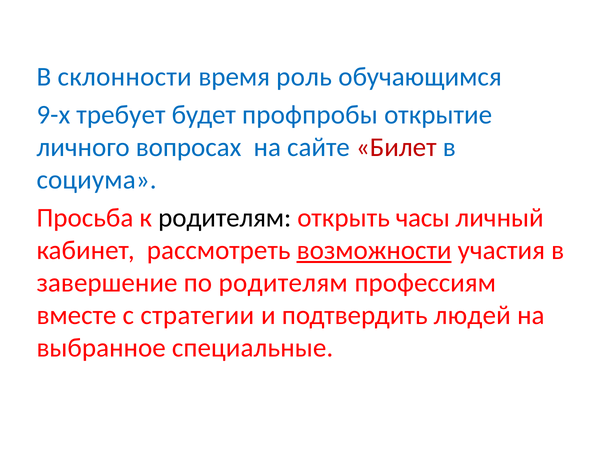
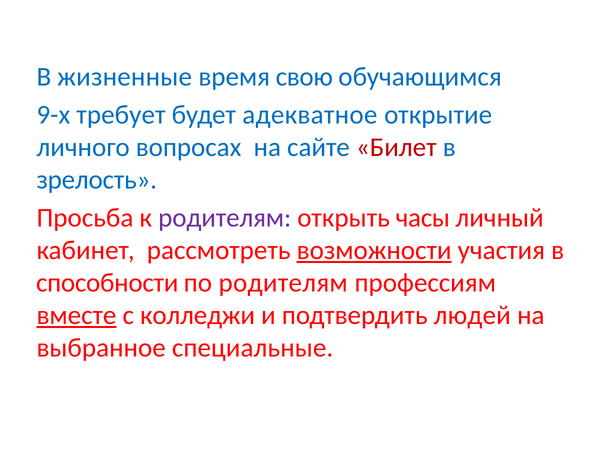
склонности: склонности -> жизненные (125, 77)
роль: роль -> свою (304, 77)
профпробы: профпробы -> адекватное (310, 115)
социума: социума -> зрелость (97, 180)
родителям colour: black -> purple (225, 218)
завершение: завершение -> способности (107, 283)
вместе underline: none -> present (76, 315)
стратегии: стратегии -> колледжи (198, 315)
